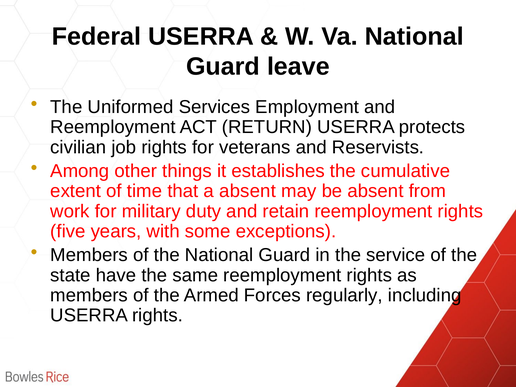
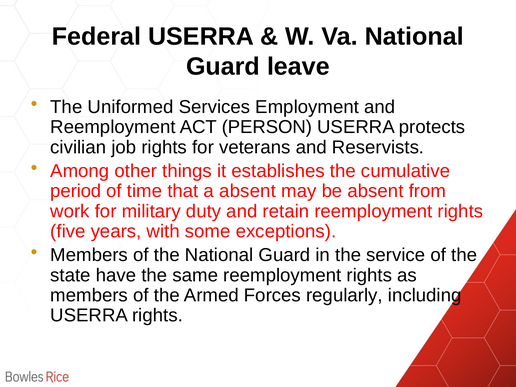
RETURN: RETURN -> PERSON (267, 127)
extent: extent -> period (76, 191)
